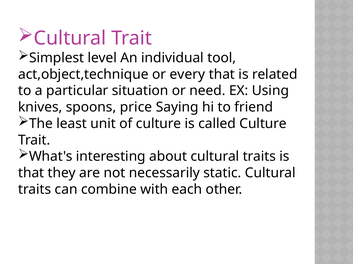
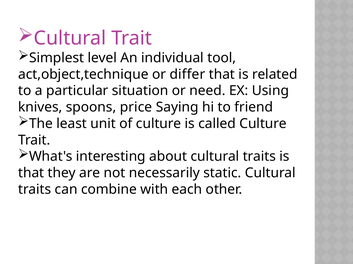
every: every -> differ (187, 74)
